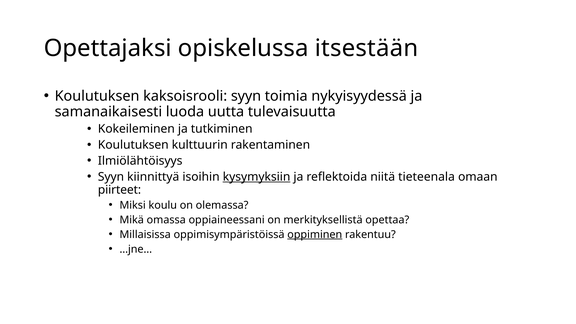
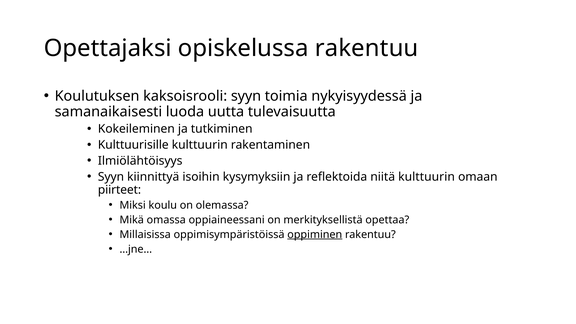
opiskelussa itsestään: itsestään -> rakentuu (367, 48)
Koulutuksen: Koulutuksen -> Kulttuurisille (133, 145)
kysymyksiin underline: present -> none (257, 177)
niitä tieteenala: tieteenala -> kulttuurin (427, 177)
